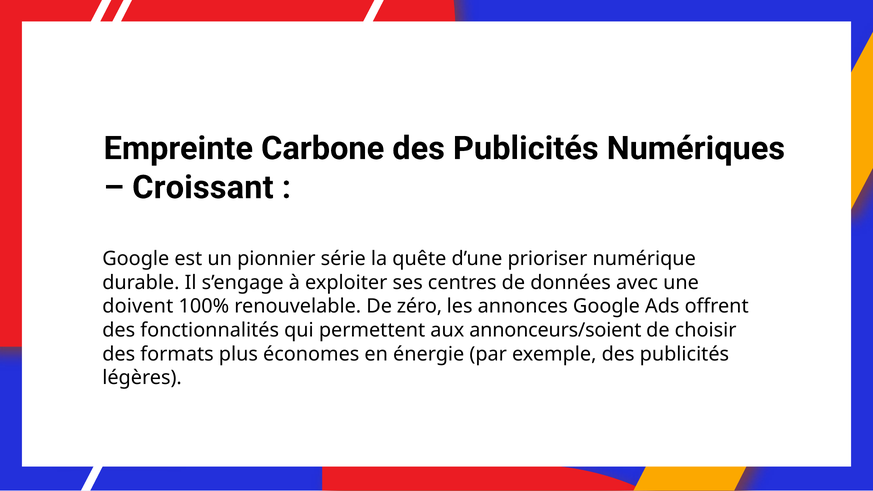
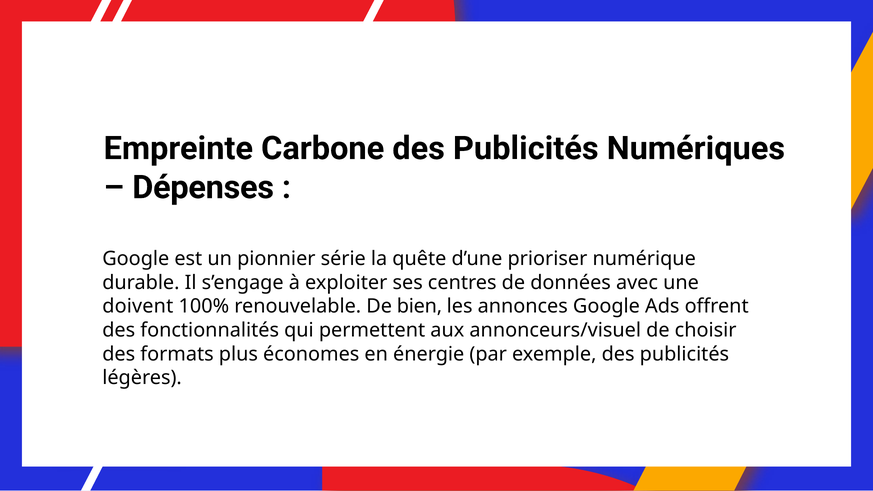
Croissant: Croissant -> Dépenses (203, 187)
zéro: zéro -> bien (419, 306)
annonceurs/soient: annonceurs/soient -> annonceurs/visuel (555, 330)
